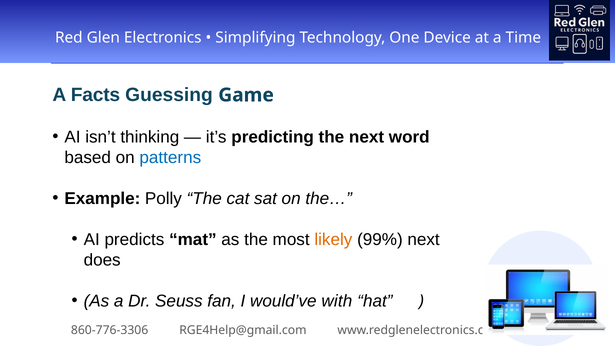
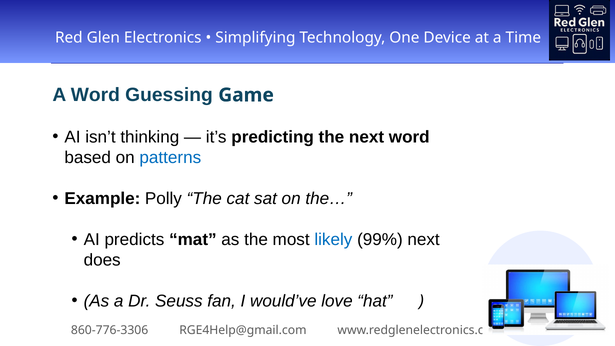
A Facts: Facts -> Word (95, 95)
likely colour: orange -> blue (333, 240)
with: with -> love (337, 301)
